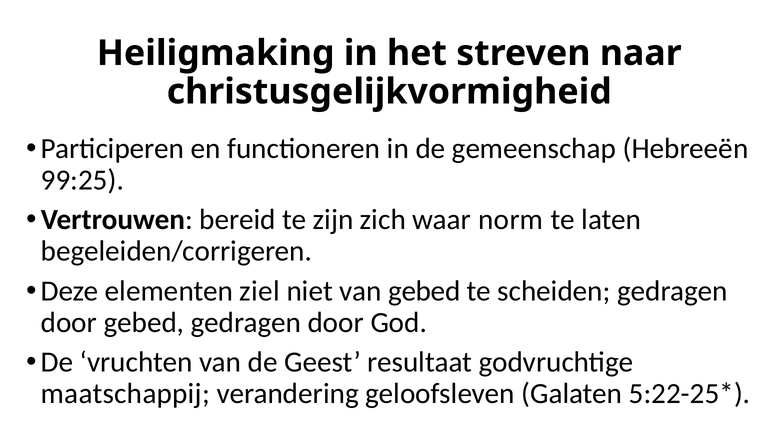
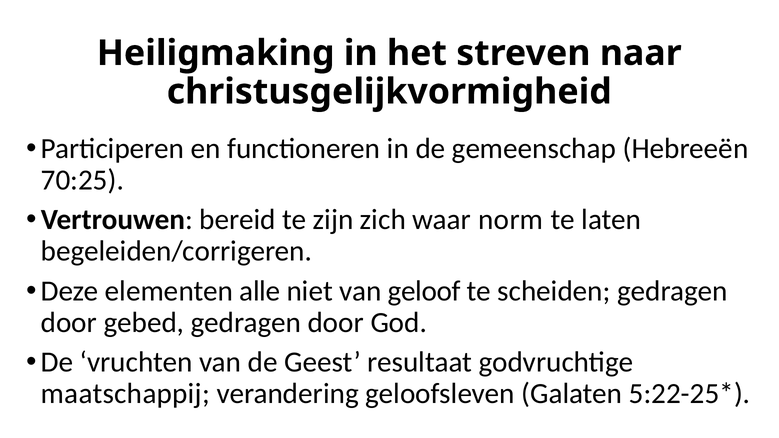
99:25: 99:25 -> 70:25 (82, 180)
ziel: ziel -> alle (260, 291)
van gebed: gebed -> geloof (424, 291)
